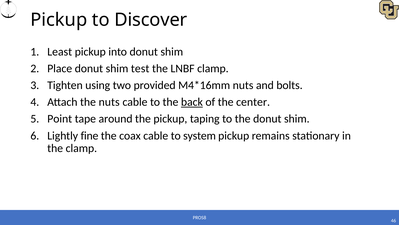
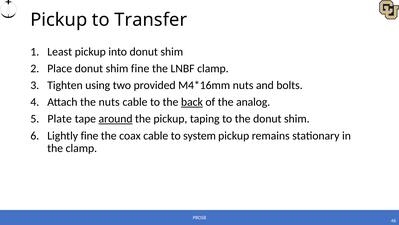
Discover: Discover -> Transfer (151, 20)
shim test: test -> fine (140, 68)
center: center -> analog (253, 102)
Point: Point -> Plate (60, 119)
around underline: none -> present (116, 119)
